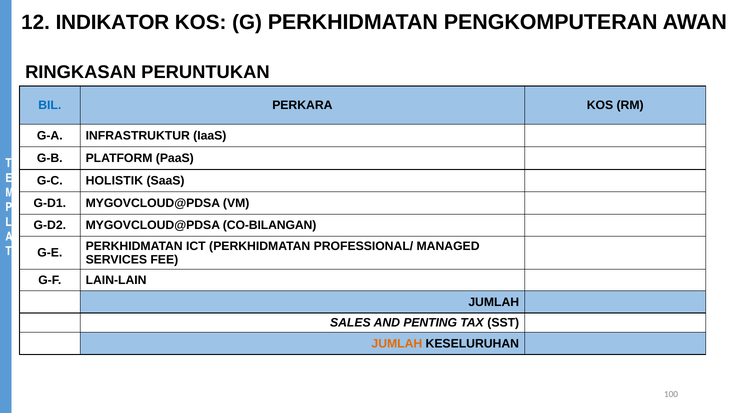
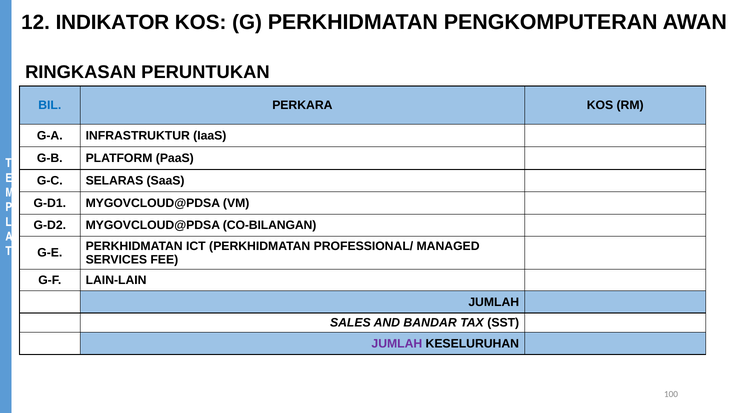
HOLISTIK: HOLISTIK -> SELARAS (114, 181)
PENTING: PENTING -> BANDAR (430, 323)
JUMLAH colour: orange -> purple (397, 343)
